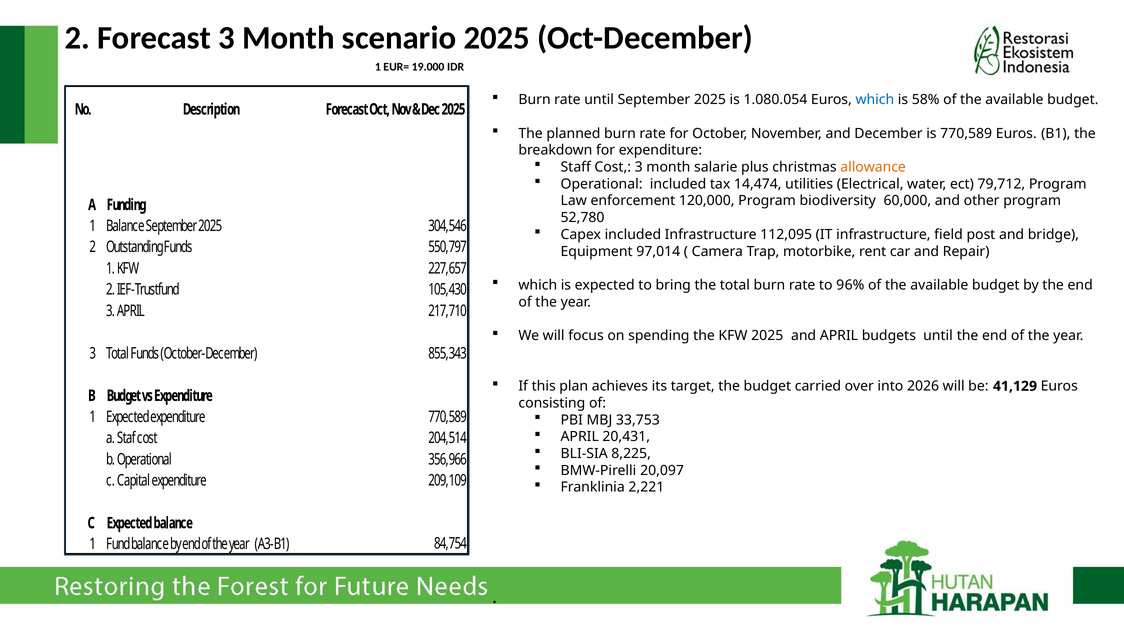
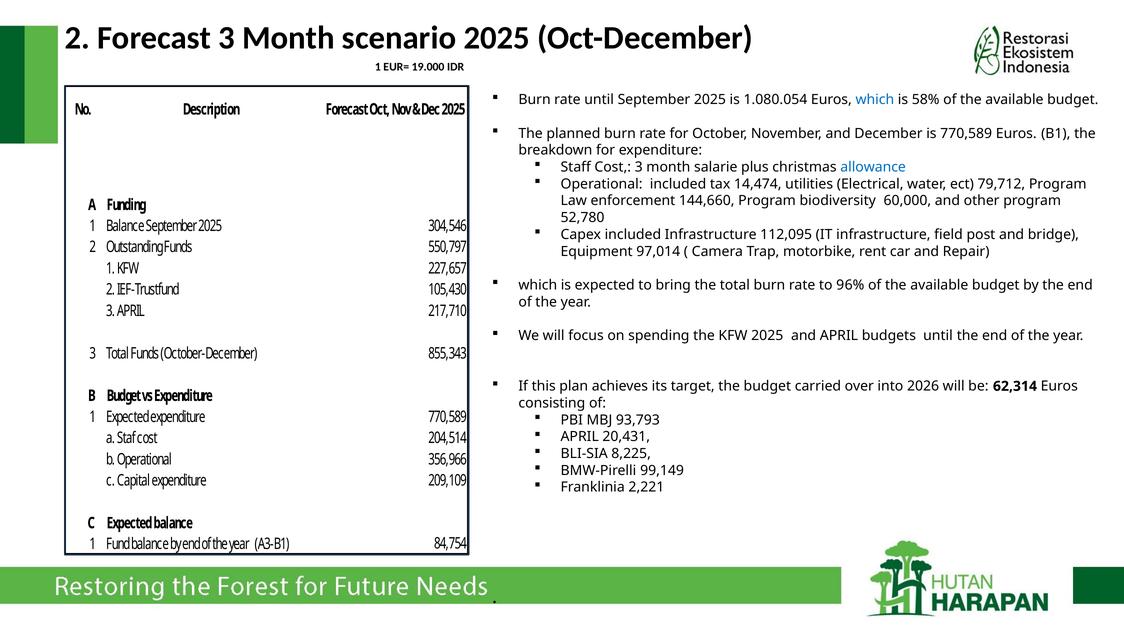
allowance colour: orange -> blue (873, 167)
120,000: 120,000 -> 144,660 (707, 201)
41,129: 41,129 -> 62,314 (1015, 386)
33,753: 33,753 -> 93,793 (638, 420)
20,097: 20,097 -> 99,149 (662, 471)
